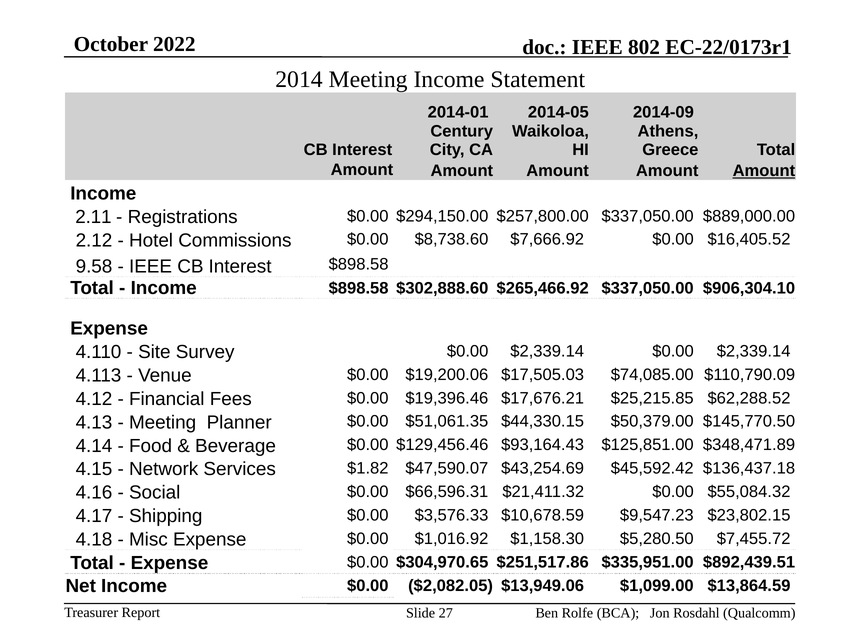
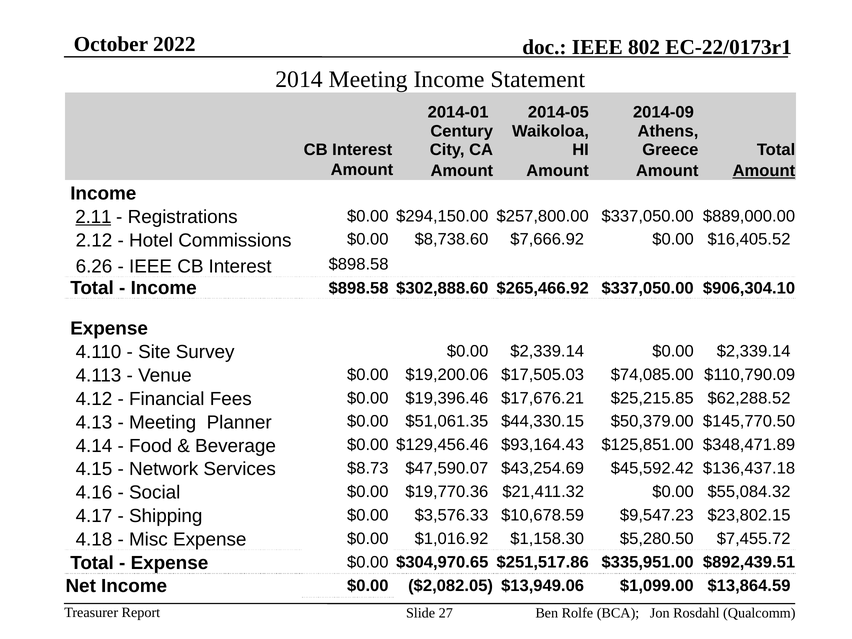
2.11 underline: none -> present (93, 217)
9.58: 9.58 -> 6.26 (94, 267)
$1.82: $1.82 -> $8.73 (368, 468)
$66,596.31: $66,596.31 -> $19,770.36 (447, 492)
